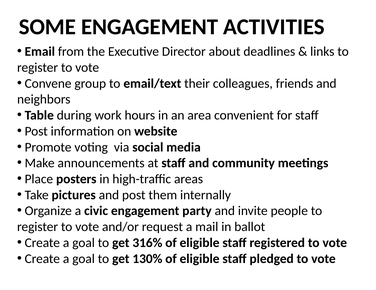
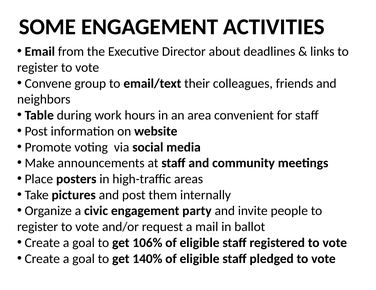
316%: 316% -> 106% (147, 243)
130%: 130% -> 140% (147, 259)
